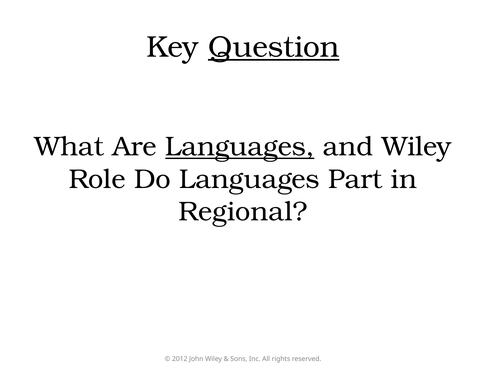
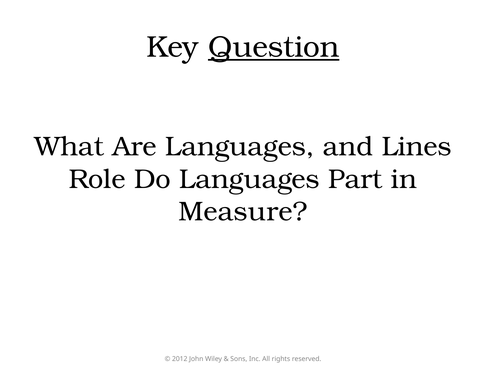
Languages underline: present -> none (240, 146)
and Wiley: Wiley -> Lines (417, 146)
Regional: Regional -> Measure (243, 211)
